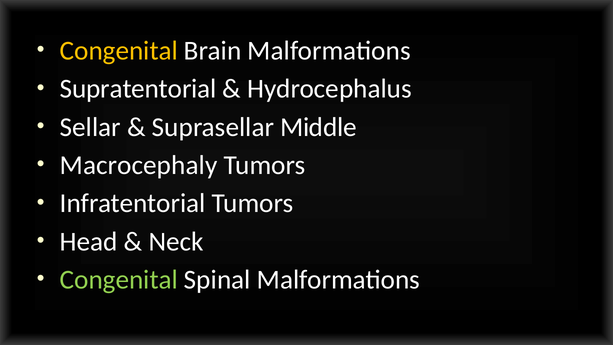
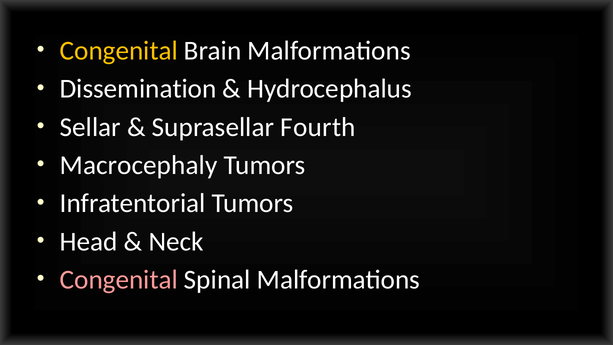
Supratentorial: Supratentorial -> Dissemination (138, 89)
Middle: Middle -> Fourth (318, 127)
Congenital colour: light green -> pink (119, 280)
